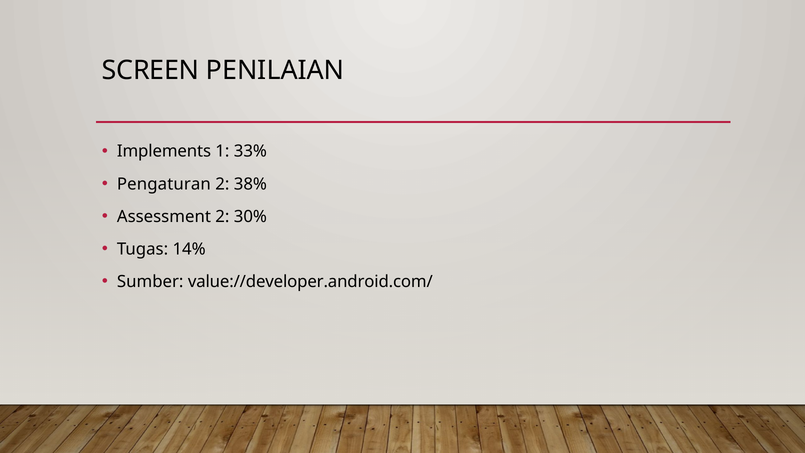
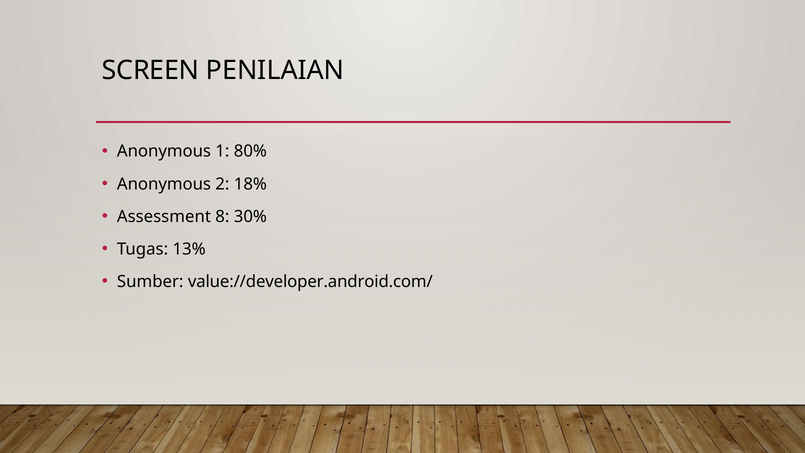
Implements: Implements -> Anonymous (164, 151)
33%: 33% -> 80% (250, 151)
Pengaturan: Pengaturan -> Anonymous (164, 184)
38%: 38% -> 18% (250, 184)
Assessment 2: 2 -> 8 (222, 217)
14%: 14% -> 13% (189, 249)
